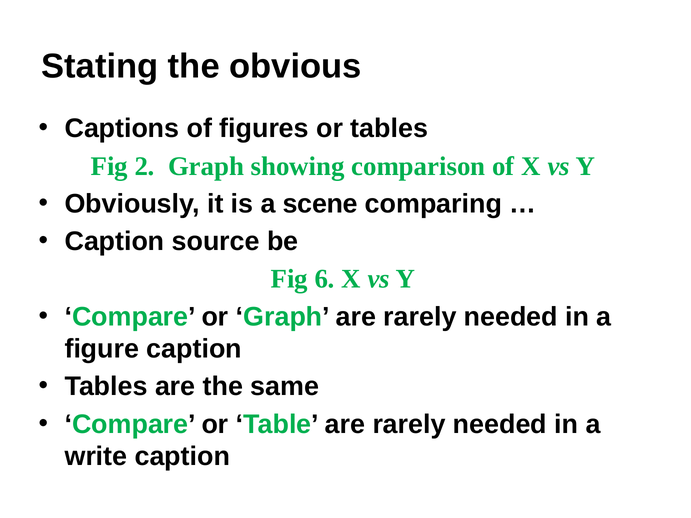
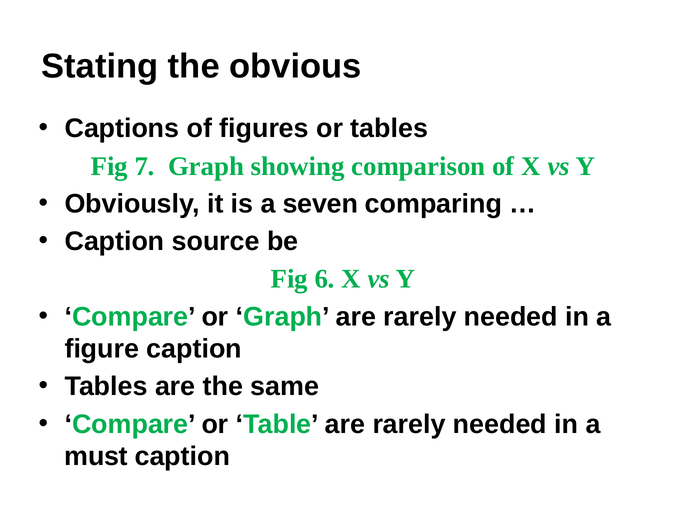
2: 2 -> 7 (145, 166)
scene: scene -> seven (320, 204)
write: write -> must (96, 457)
